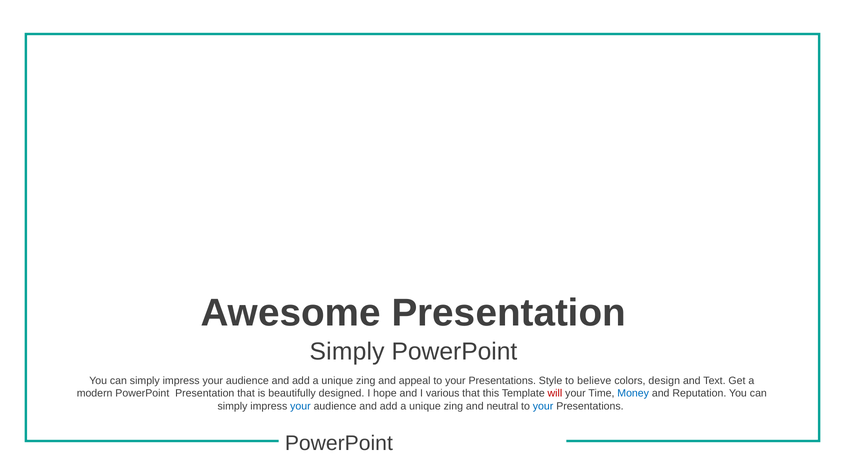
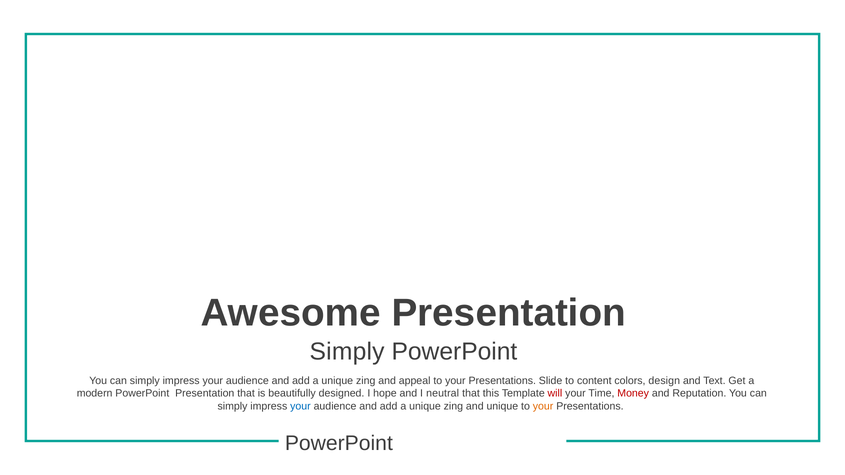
Style: Style -> Slide (551, 381)
believe: believe -> content (594, 381)
various: various -> neutral (443, 394)
Money colour: blue -> red (633, 394)
and neutral: neutral -> unique (502, 406)
your colour: blue -> orange (543, 406)
